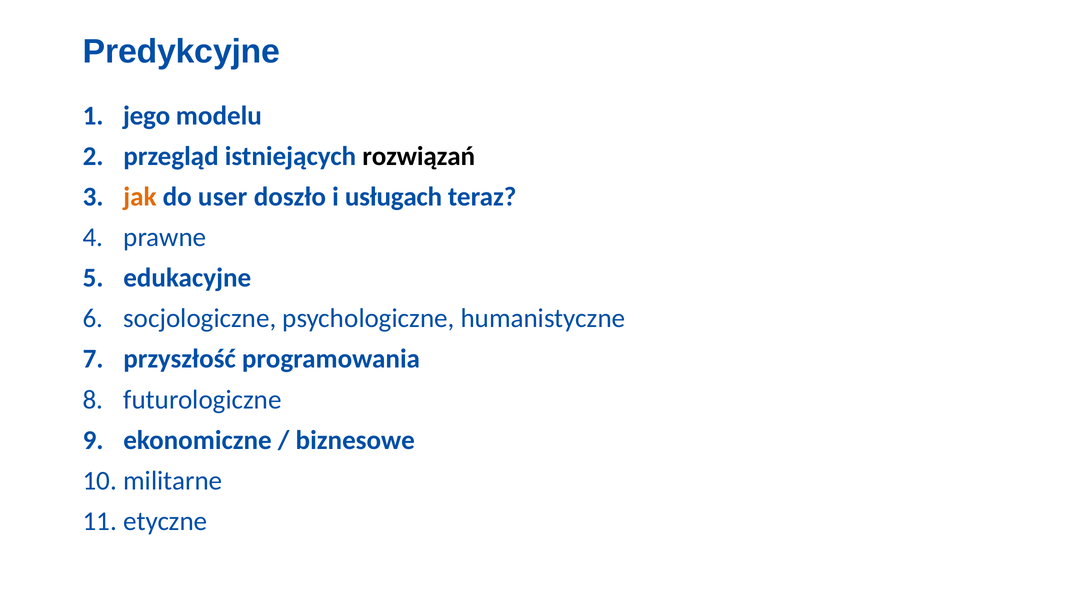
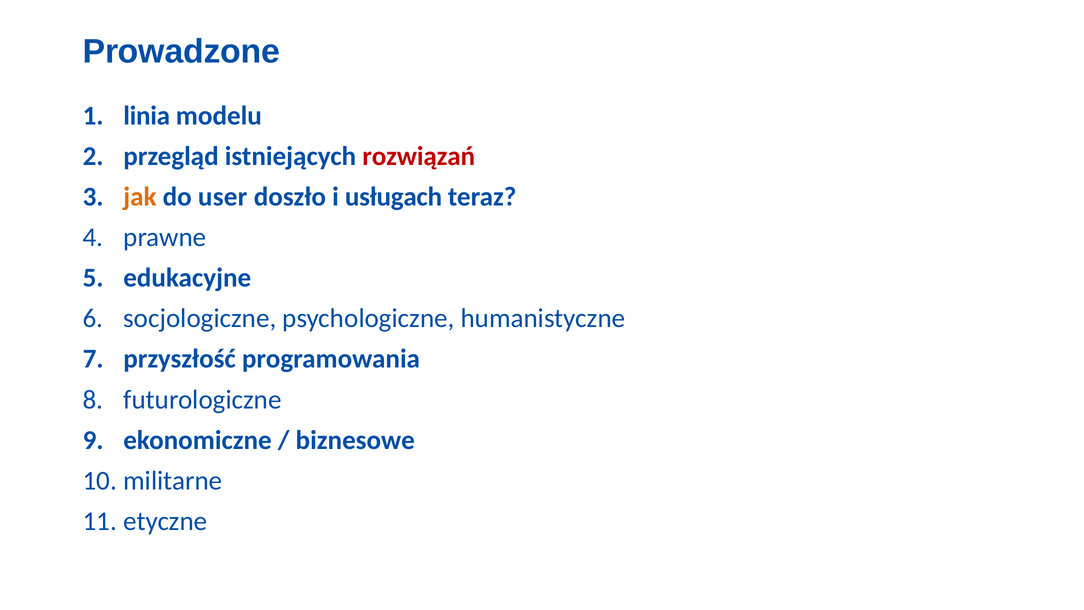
Predykcyjne: Predykcyjne -> Prowadzone (181, 52)
jego: jego -> linia (147, 116)
rozwiązań colour: black -> red (419, 156)
